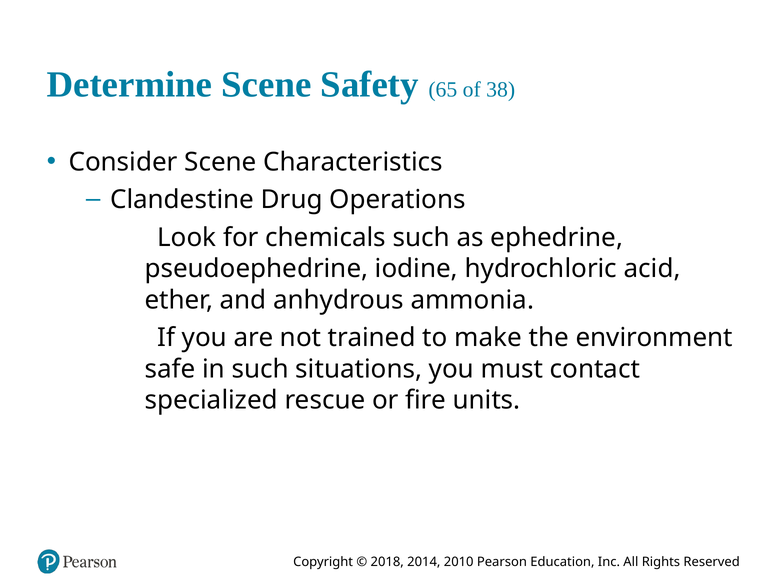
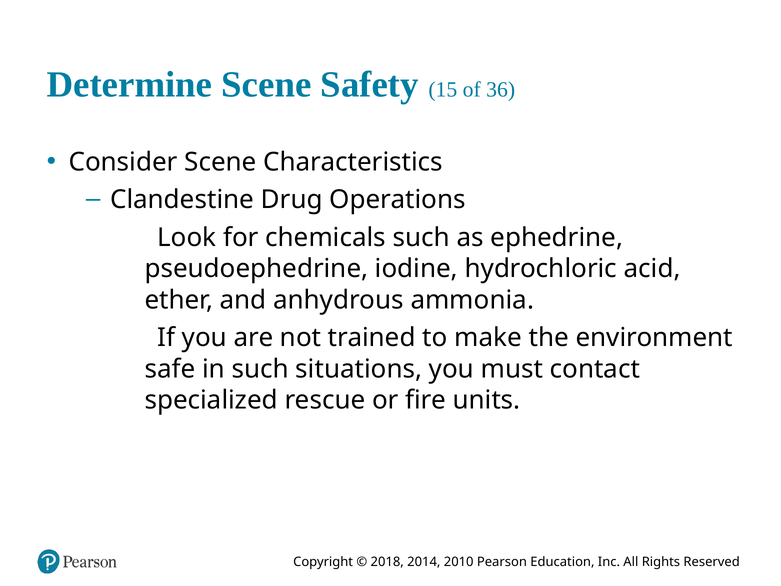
65: 65 -> 15 (443, 90)
38: 38 -> 36 (501, 90)
